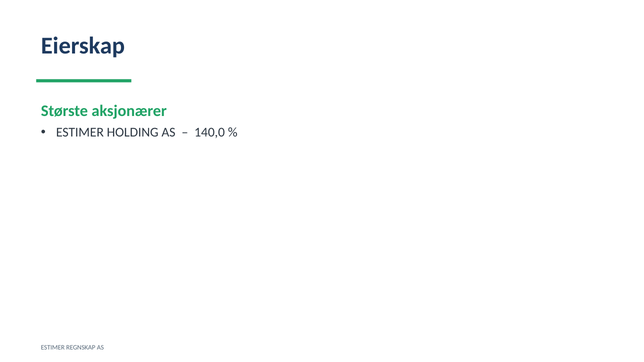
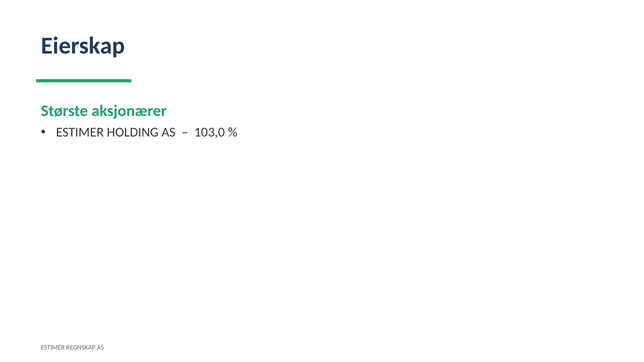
140,0: 140,0 -> 103,0 (210, 132)
